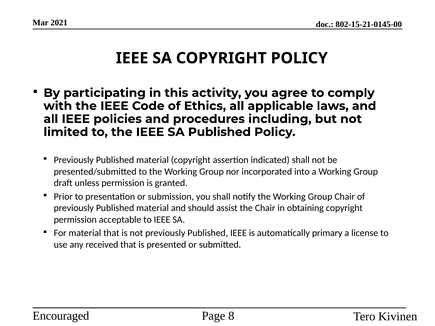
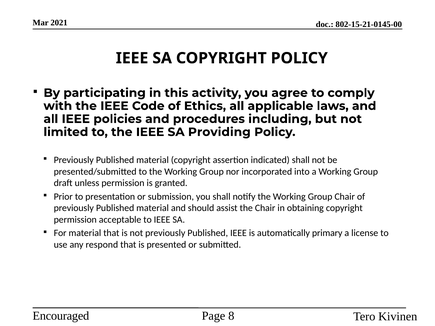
SA Published: Published -> Providing (219, 132)
received: received -> respond (102, 245)
